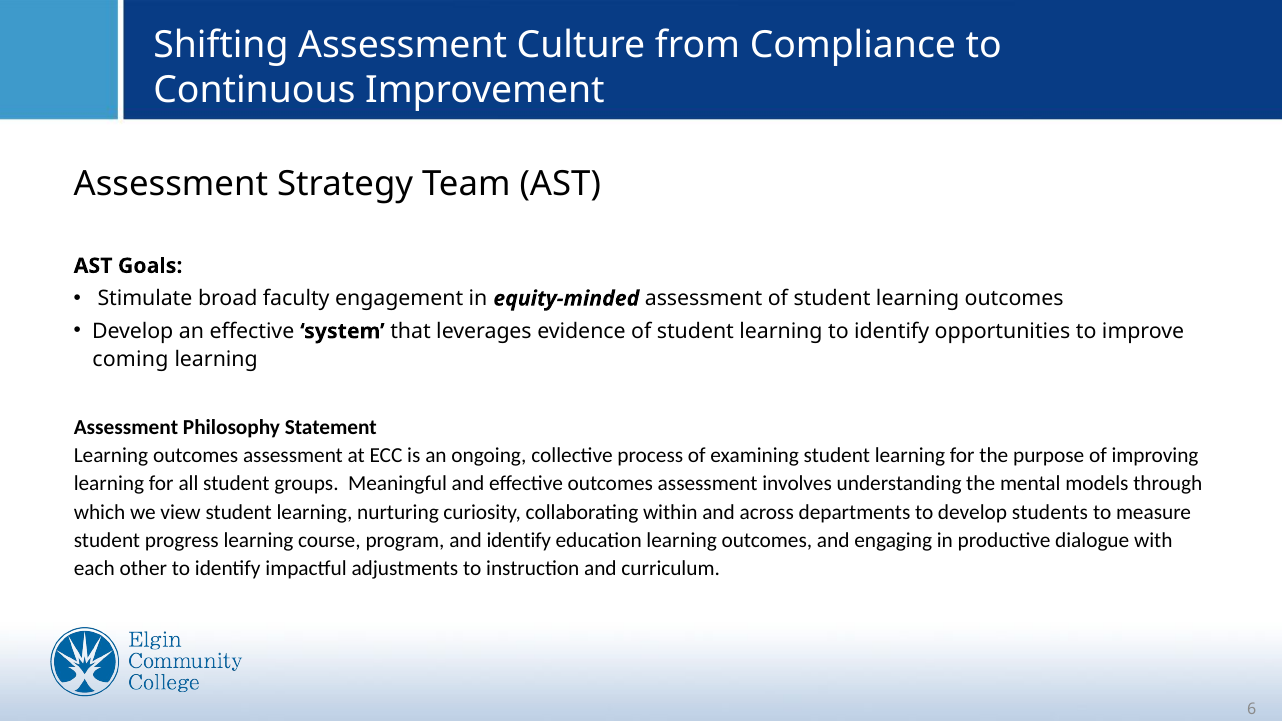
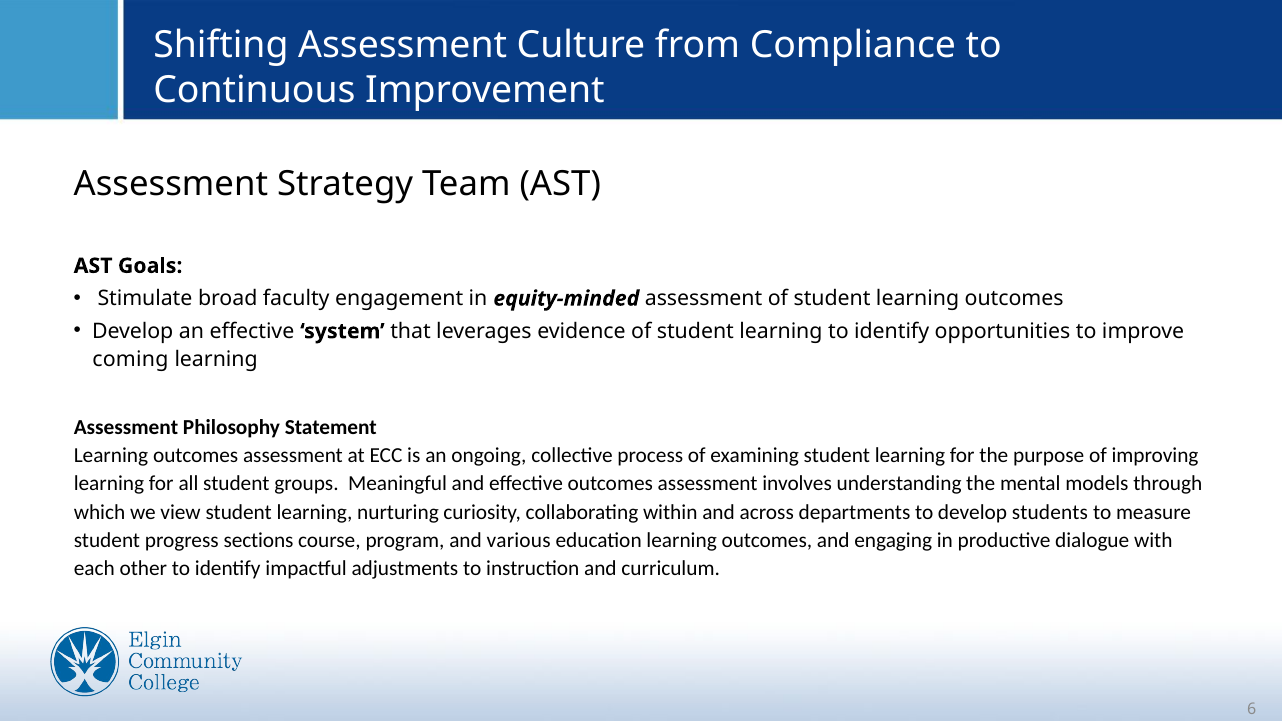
progress learning: learning -> sections (259, 540)
and identify: identify -> various (519, 540)
